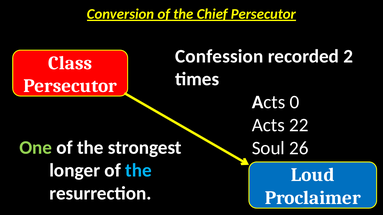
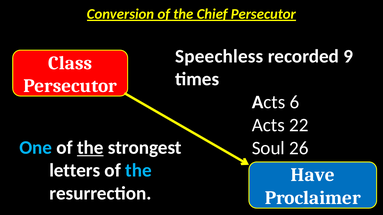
Confession: Confession -> Speechless (219, 56)
2: 2 -> 9 (348, 56)
0: 0 -> 6 (294, 102)
One colour: light green -> light blue (36, 148)
the underline: none -> present (90, 148)
longer: longer -> letters (75, 171)
Loud: Loud -> Have (313, 175)
